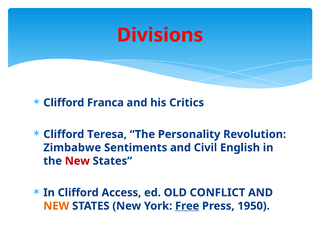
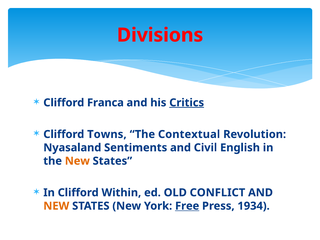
Critics underline: none -> present (187, 103)
Teresa: Teresa -> Towns (107, 134)
Personality: Personality -> Contextual (189, 134)
Zimbabwe: Zimbabwe -> Nyasaland (72, 148)
New colour: red -> orange (77, 161)
Access: Access -> Within (121, 193)
1950: 1950 -> 1934 (254, 206)
